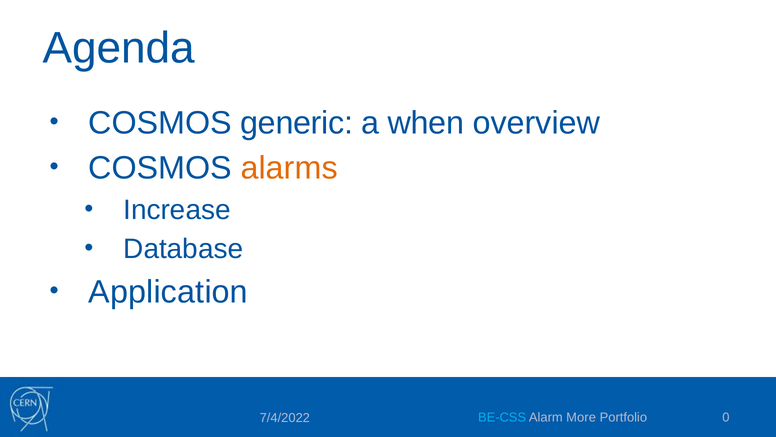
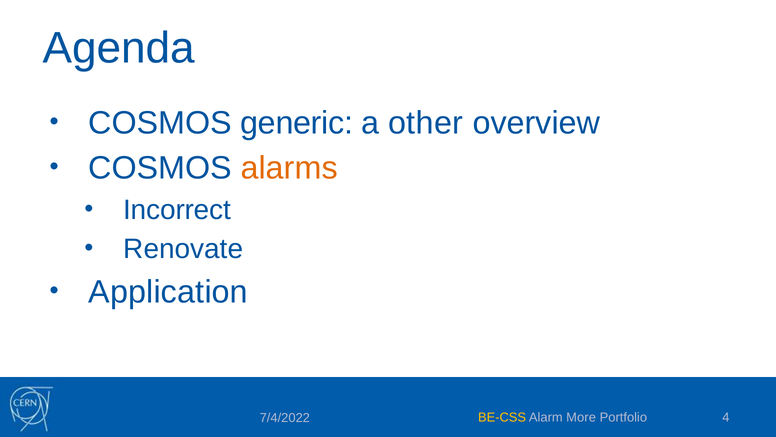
when: when -> other (426, 123)
Increase: Increase -> Incorrect (177, 210)
Database: Database -> Renovate (183, 249)
BE-CSS colour: light blue -> yellow (502, 417)
0: 0 -> 4 (726, 417)
